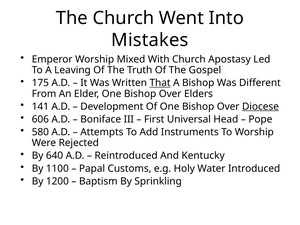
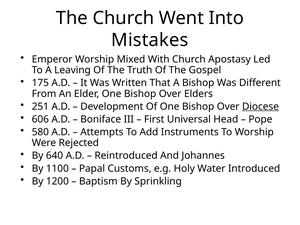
That underline: present -> none (160, 83)
141: 141 -> 251 (40, 107)
Kentucky: Kentucky -> Johannes (203, 156)
